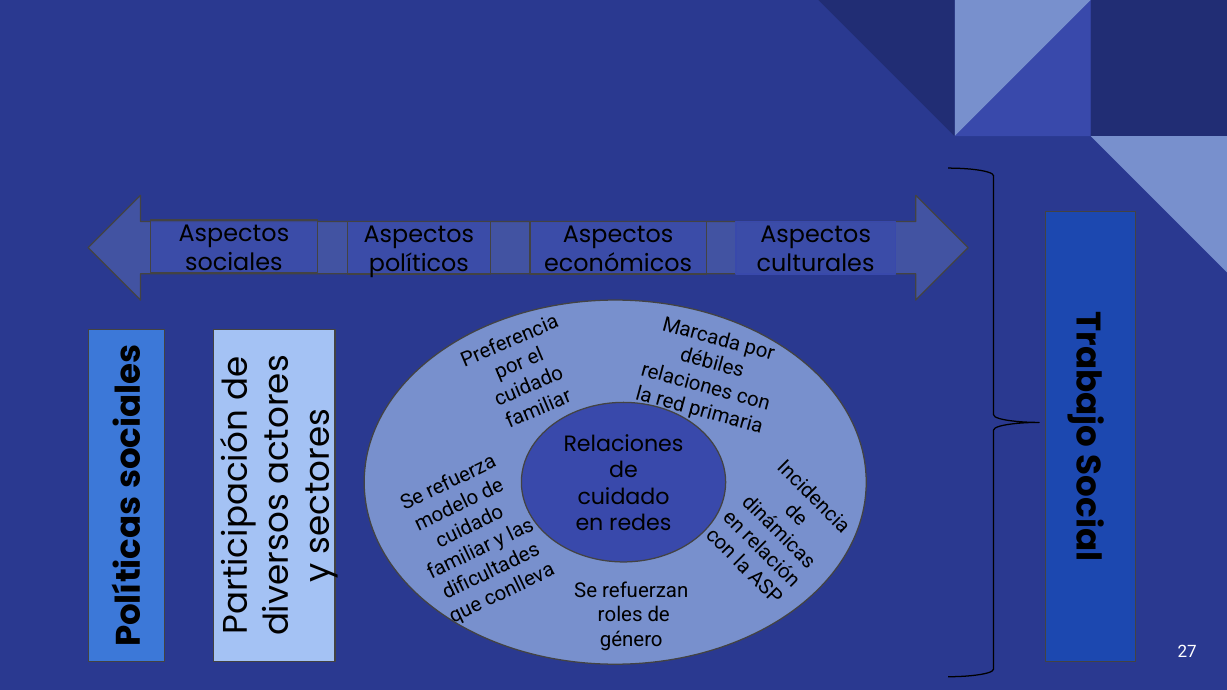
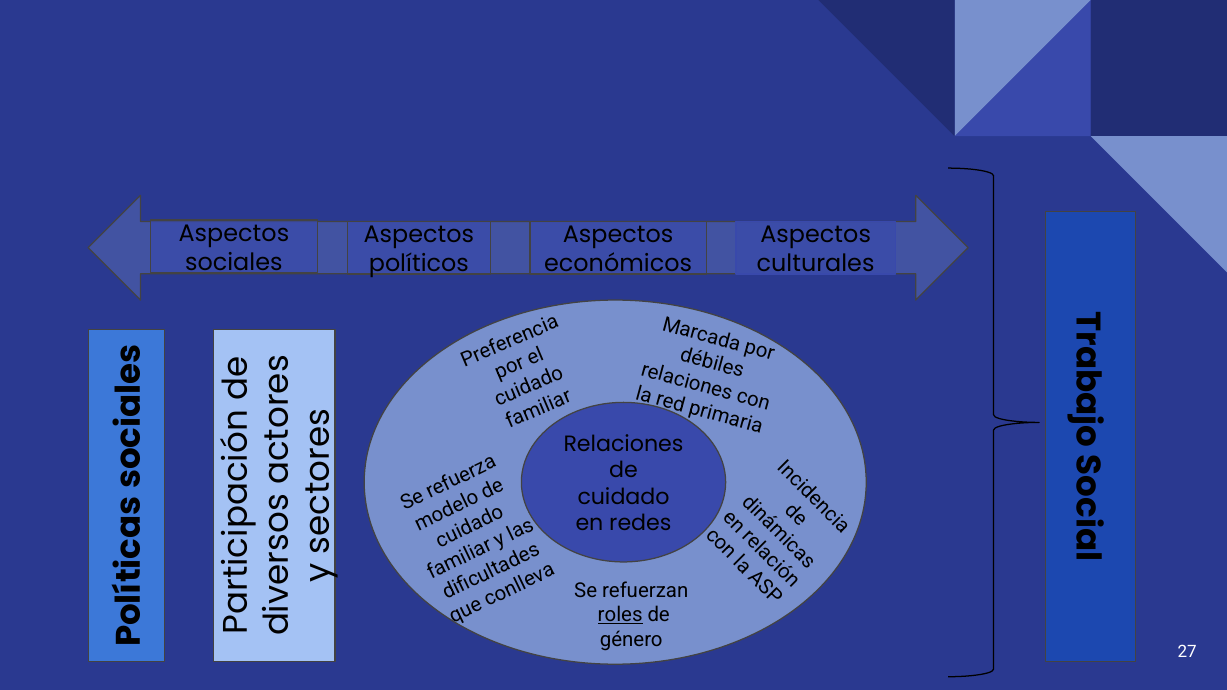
roles underline: none -> present (620, 615)
